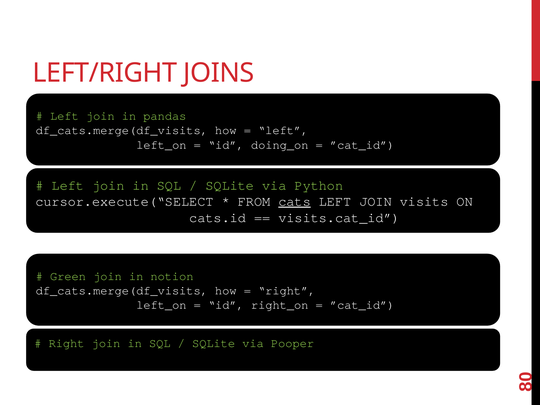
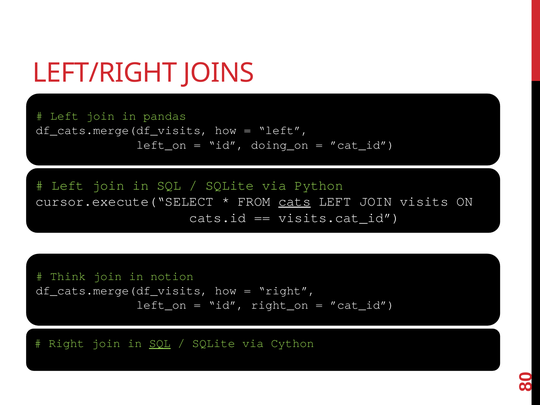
Green: Green -> Think (68, 276)
SQL underline: none -> present (160, 343)
Pooper: Pooper -> Cython (293, 343)
